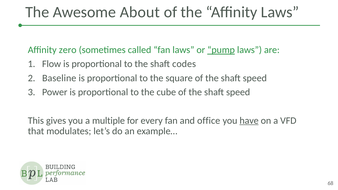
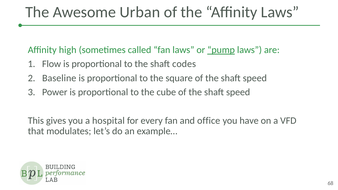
About: About -> Urban (140, 12)
zero: zero -> high (68, 50)
multiple: multiple -> hospital (108, 121)
have underline: present -> none (249, 121)
